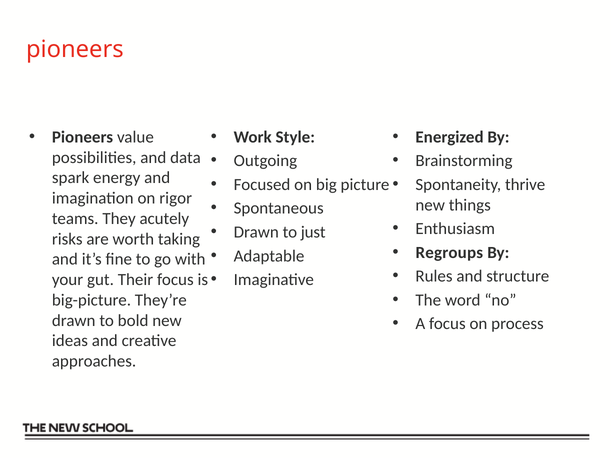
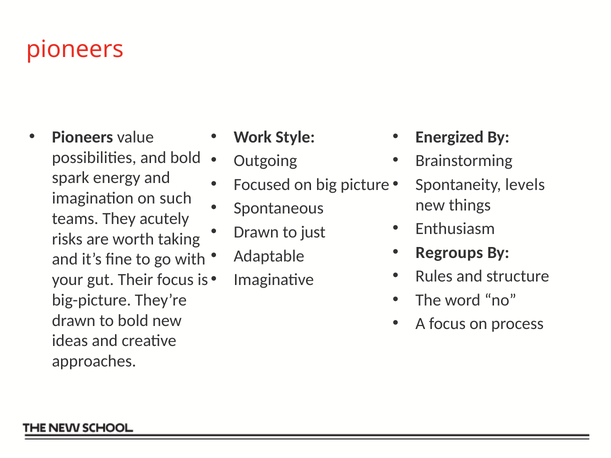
and data: data -> bold (185, 157)
thrive: thrive -> levels (525, 185)
rigor: rigor -> such (176, 198)
